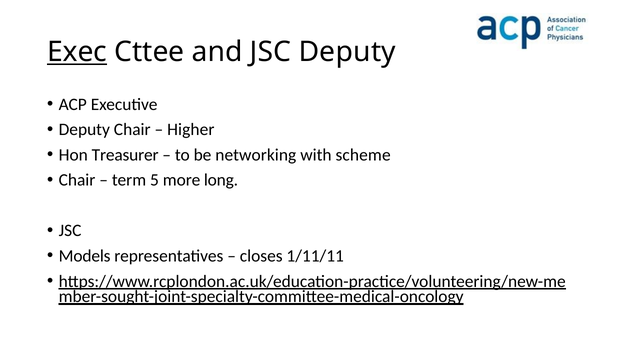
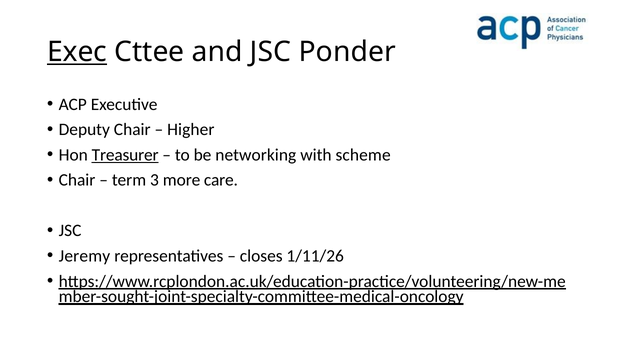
JSC Deputy: Deputy -> Ponder (347, 52)
Treasurer underline: none -> present (125, 155)
5: 5 -> 3 (154, 180)
long: long -> care (221, 180)
Models: Models -> Jeremy (84, 256)
1/11/11: 1/11/11 -> 1/11/26 (315, 256)
